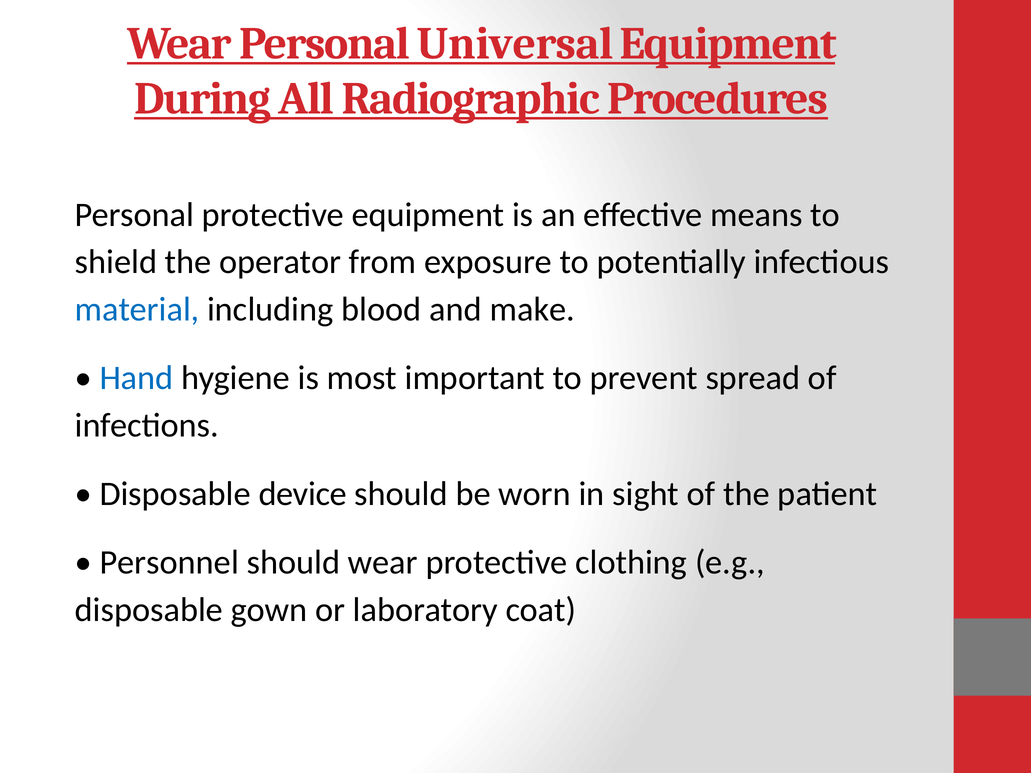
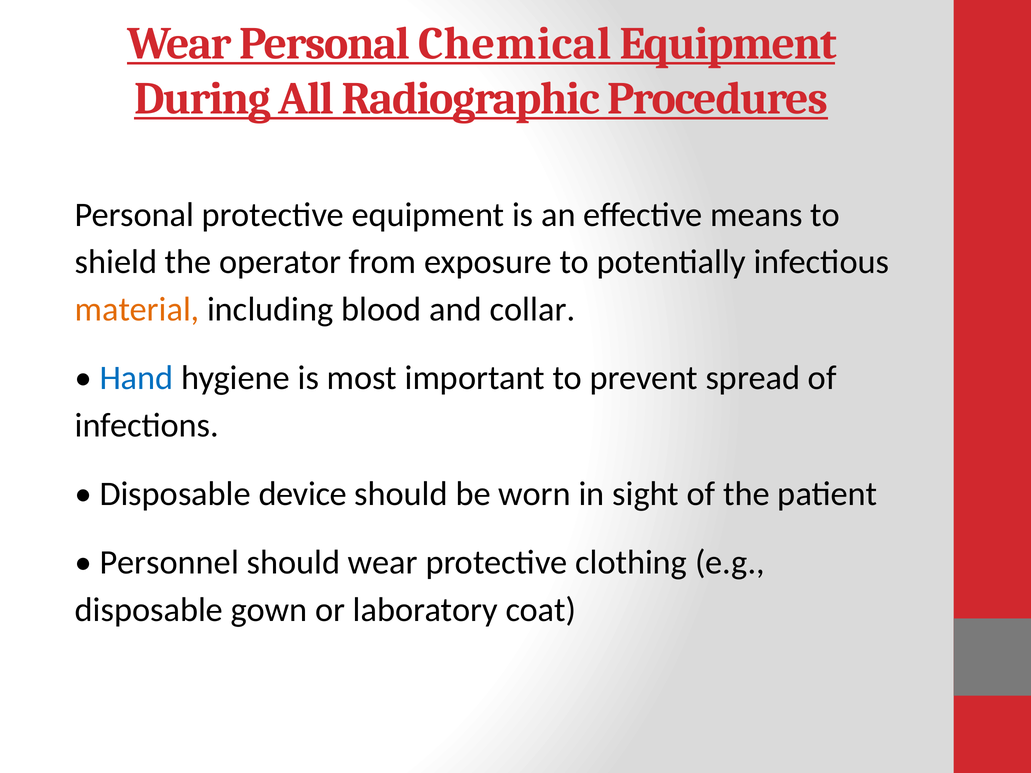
Universal: Universal -> Chemical (515, 44)
material colour: blue -> orange (137, 310)
make: make -> collar (532, 310)
